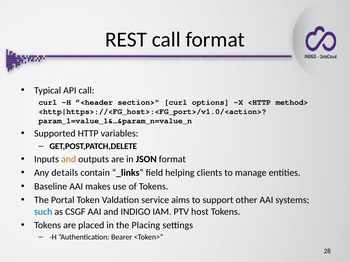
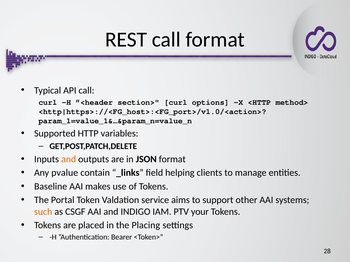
details: details -> pvalue (65, 173)
such colour: blue -> orange (43, 212)
host: host -> your (200, 212)
